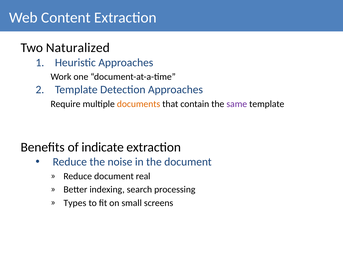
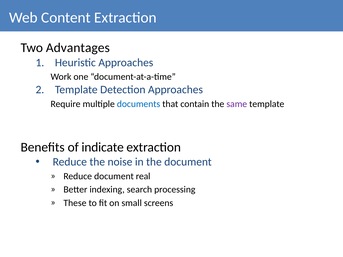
Naturalized: Naturalized -> Advantages (78, 48)
documents colour: orange -> blue (139, 104)
Types: Types -> These (75, 203)
